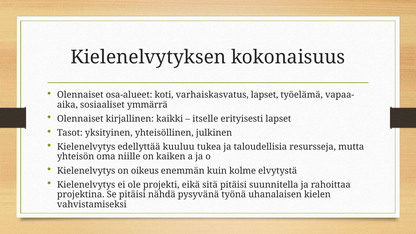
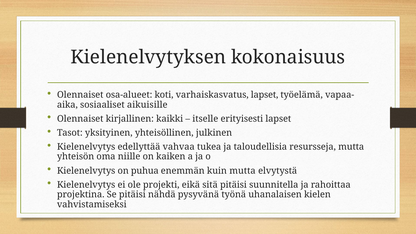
ymmärrä: ymmärrä -> aikuisille (147, 105)
kuuluu: kuuluu -> vahvaa (179, 147)
oikeus: oikeus -> puhua (145, 171)
kuin kolme: kolme -> mutta (242, 171)
